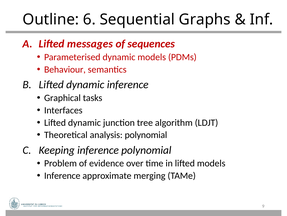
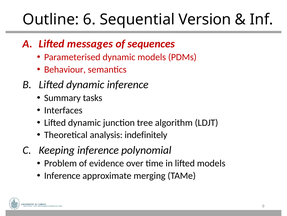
Graphs: Graphs -> Version (205, 19)
Graphical: Graphical -> Summary (62, 98)
analysis polynomial: polynomial -> indefinitely (146, 135)
